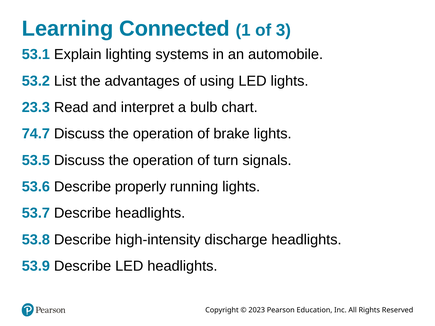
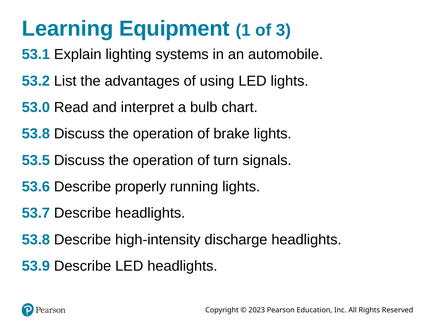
Connected: Connected -> Equipment (175, 29)
23.3: 23.3 -> 53.0 (36, 107)
74.7: 74.7 -> 53.8 (36, 134)
